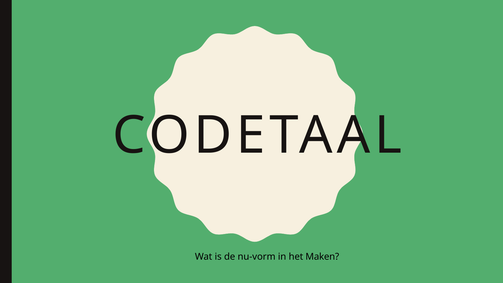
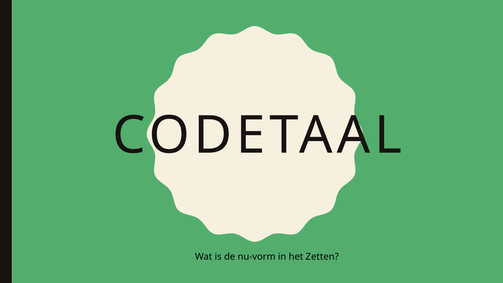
Maken: Maken -> Zetten (322, 257)
